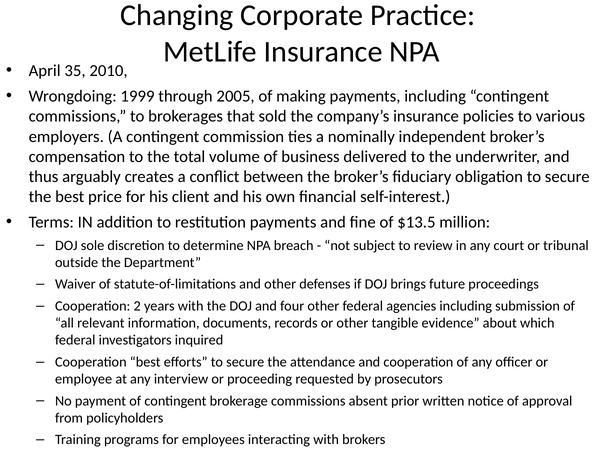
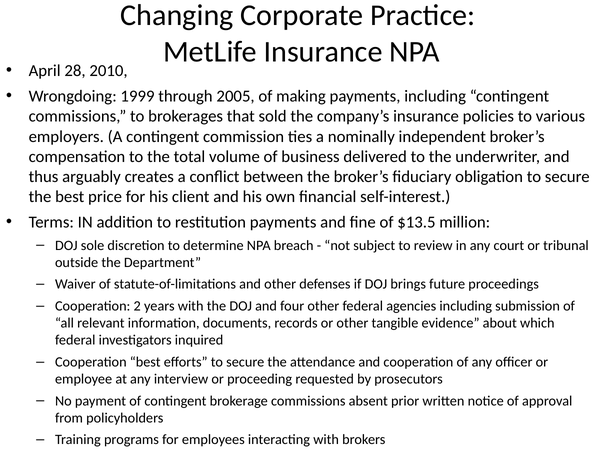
35: 35 -> 28 (75, 71)
